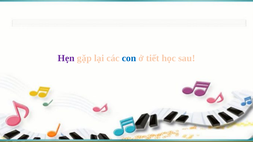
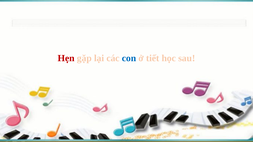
Hẹn colour: purple -> red (66, 58)
